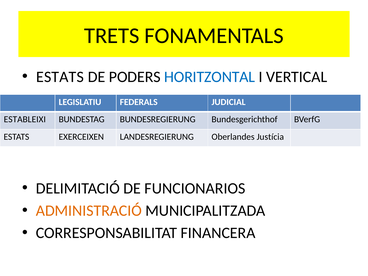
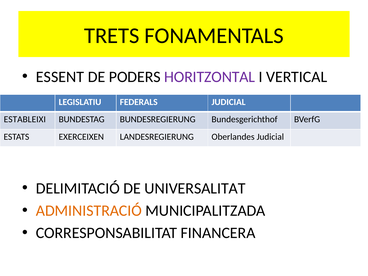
ESTATS: ESTATS -> ESSENT (60, 77)
HORITZONTAL colour: blue -> purple (210, 77)
Oberlandes Justícia: Justícia -> Judicial (270, 137)
FUNCIONARIOS: FUNCIONARIOS -> UNIVERSALITAT (195, 188)
